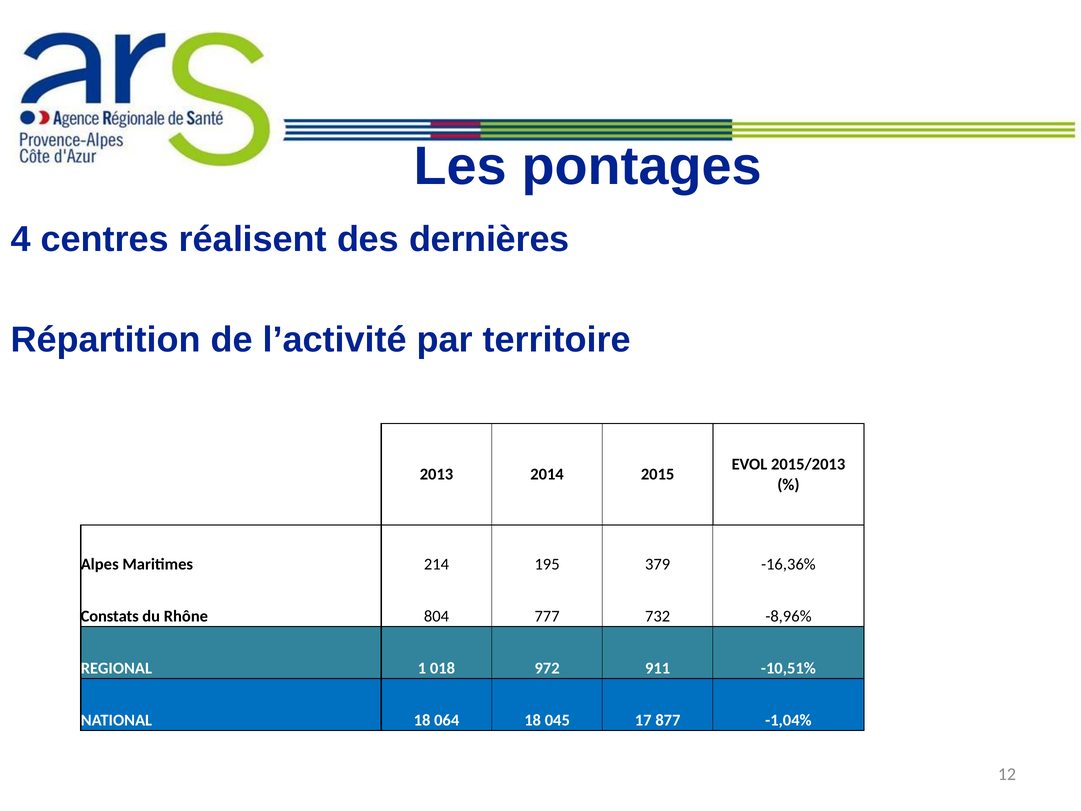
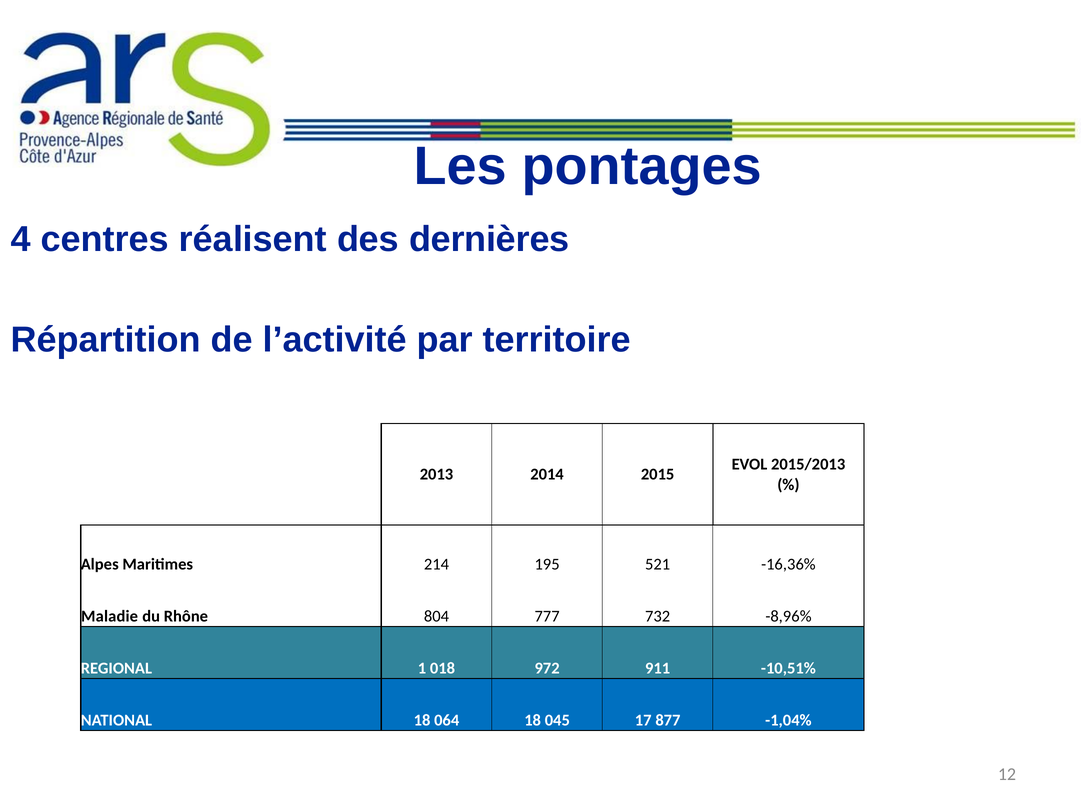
379: 379 -> 521 (658, 564)
Constats: Constats -> Maladie (110, 616)
